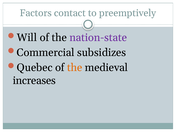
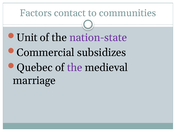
preemptively: preemptively -> communities (128, 13)
Will: Will -> Unit (27, 37)
the colour: orange -> purple (75, 68)
increases: increases -> marriage (34, 80)
